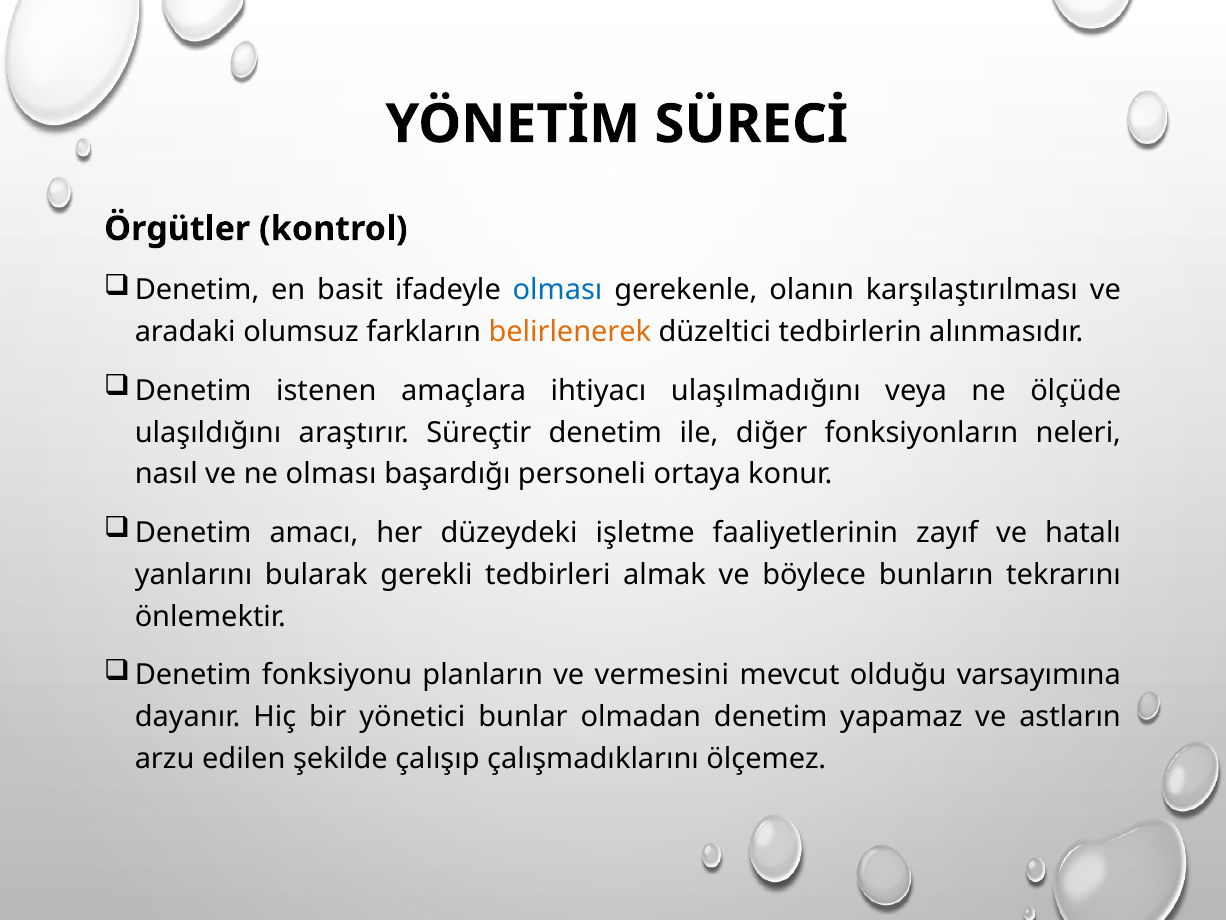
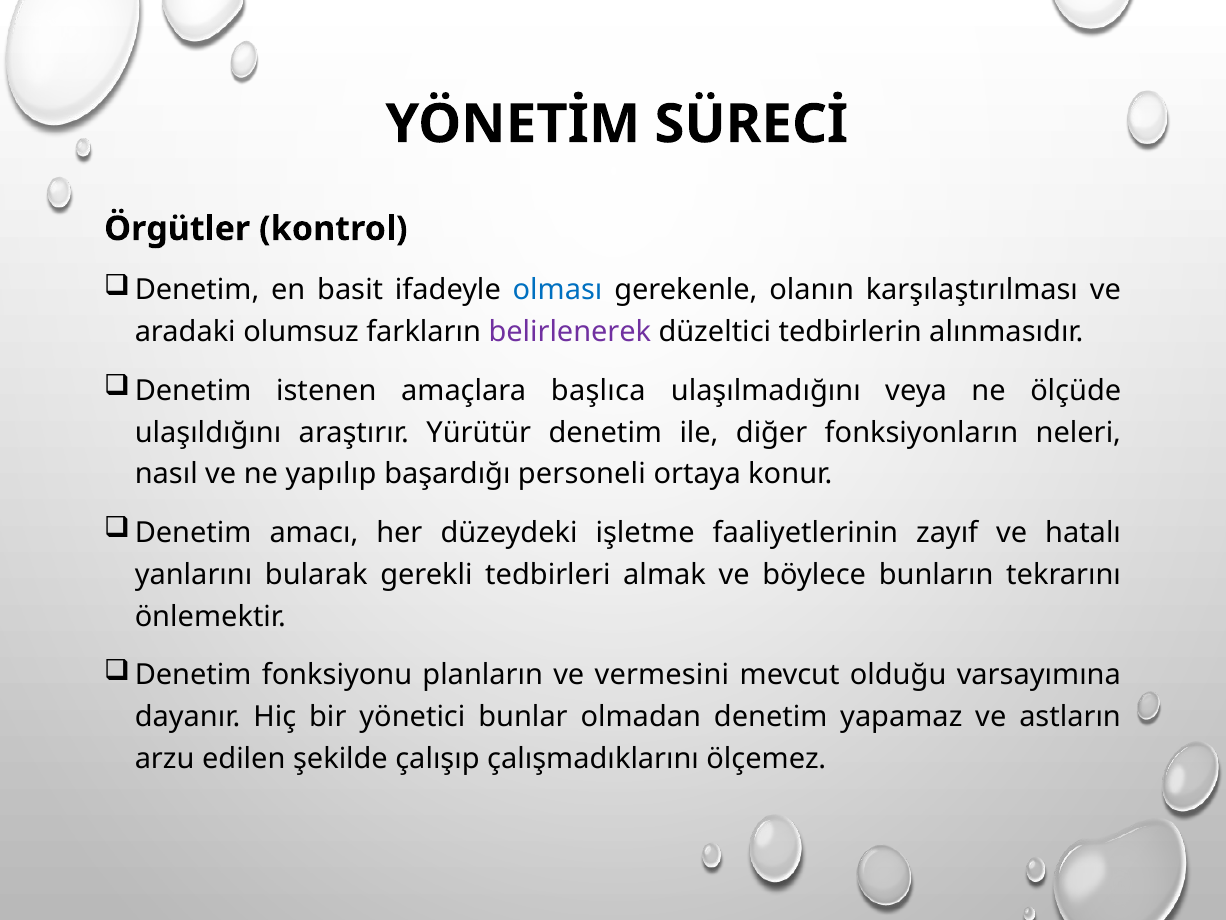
belirlenerek colour: orange -> purple (570, 332)
ihtiyacı: ihtiyacı -> başlıca (598, 391)
Süreçtir: Süreçtir -> Yürütür (479, 432)
ne olması: olması -> yapılıp (331, 474)
